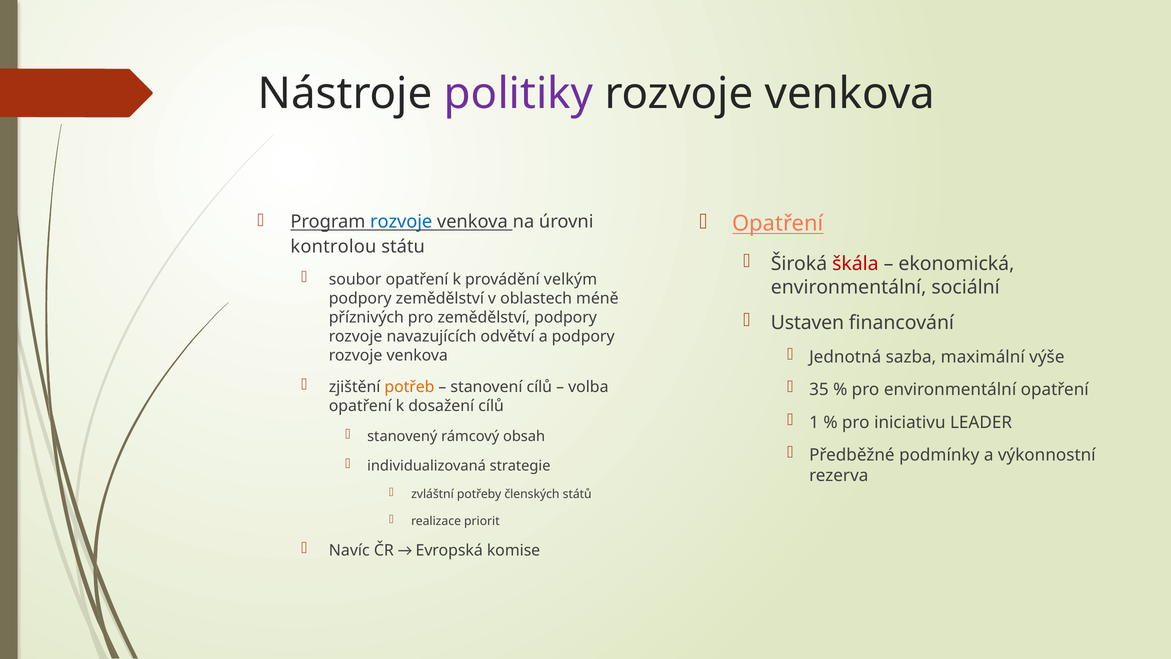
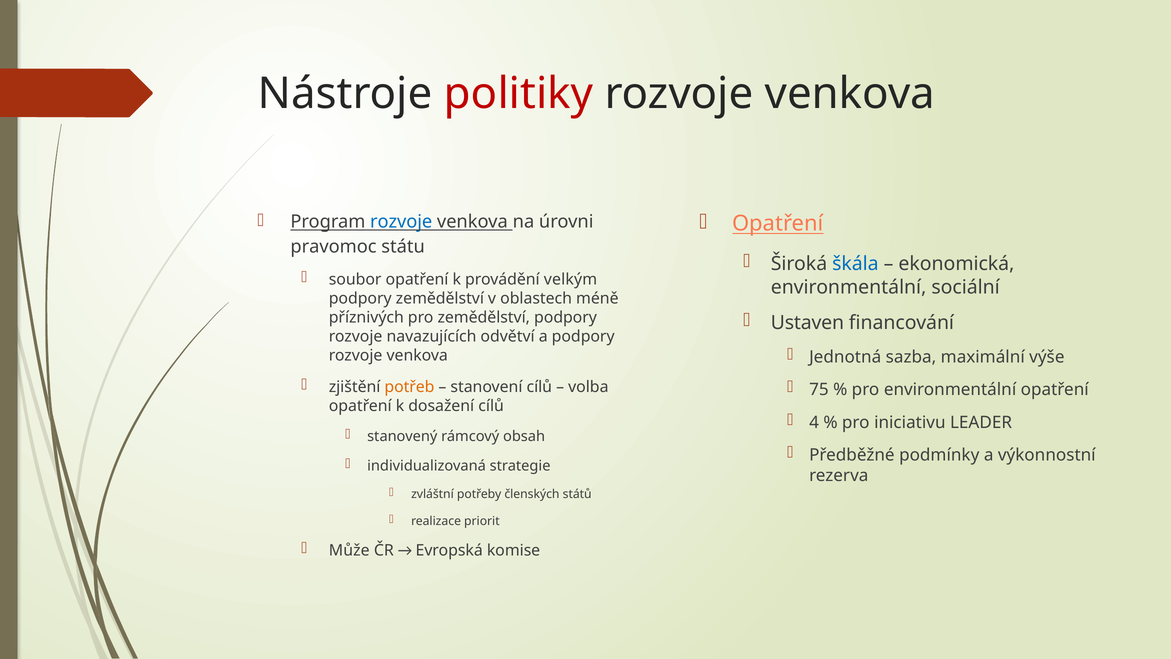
politiky colour: purple -> red (519, 94)
kontrolou: kontrolou -> pravomoc (334, 247)
škála colour: red -> blue (855, 264)
35: 35 -> 75 (819, 389)
1: 1 -> 4 (814, 422)
Navíc: Navíc -> Může (349, 550)
